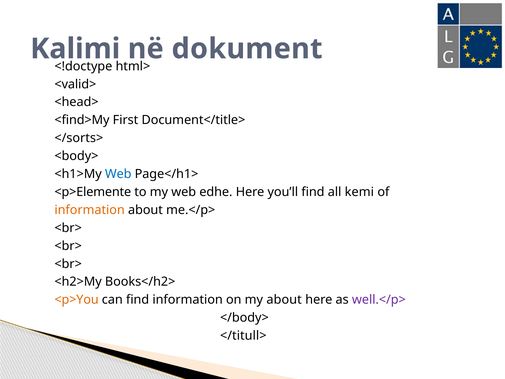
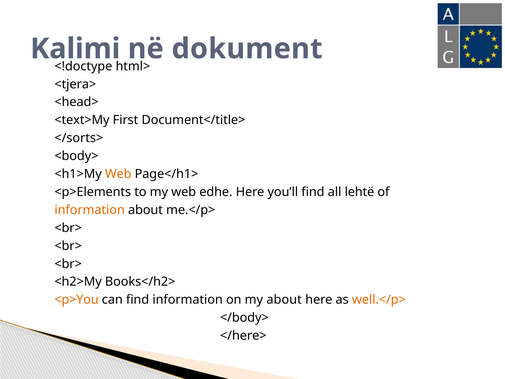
<valid>: <valid> -> <tjera> (75, 84)
<find>My: <find>My -> <text>My (82, 120)
Web colour: blue -> orange (118, 174)
<p>Elemente: <p>Elemente -> <p>Elements (93, 192)
kemi: kemi -> lehtë (359, 192)
well.</p> colour: purple -> orange (379, 300)
</titull>: </titull> -> </here> (243, 335)
